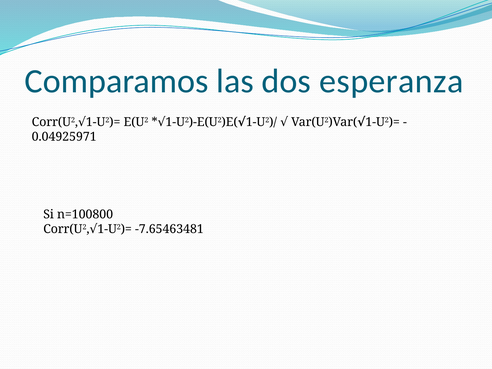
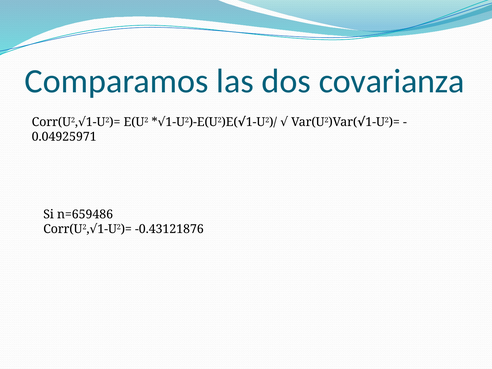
esperanza: esperanza -> covarianza (392, 81)
n=100800: n=100800 -> n=659486 (85, 214)
-7.65463481: -7.65463481 -> -0.43121876 (169, 229)
